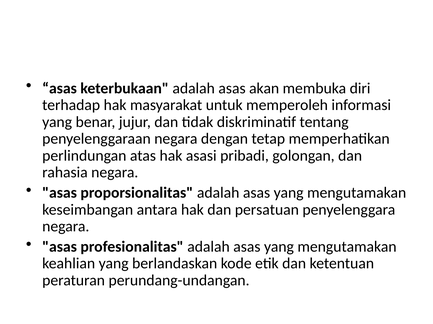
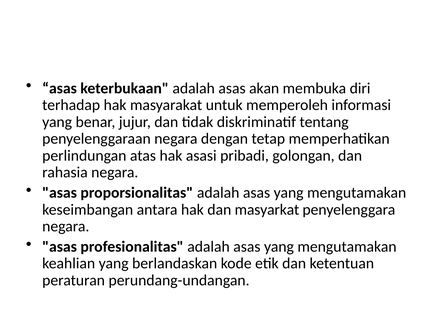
persatuan: persatuan -> masyarkat (267, 210)
